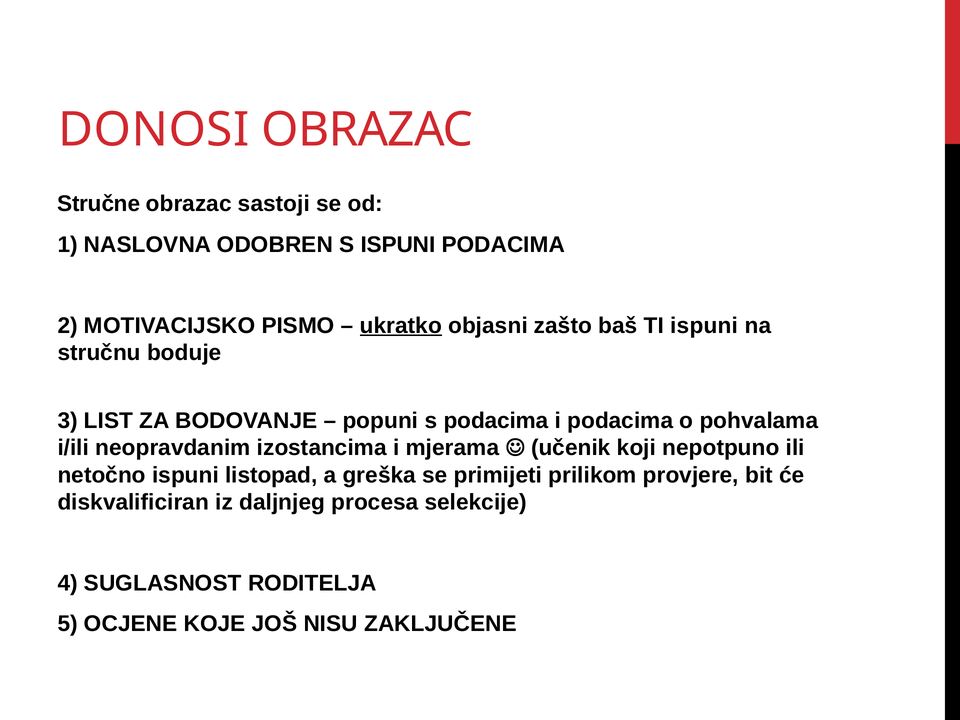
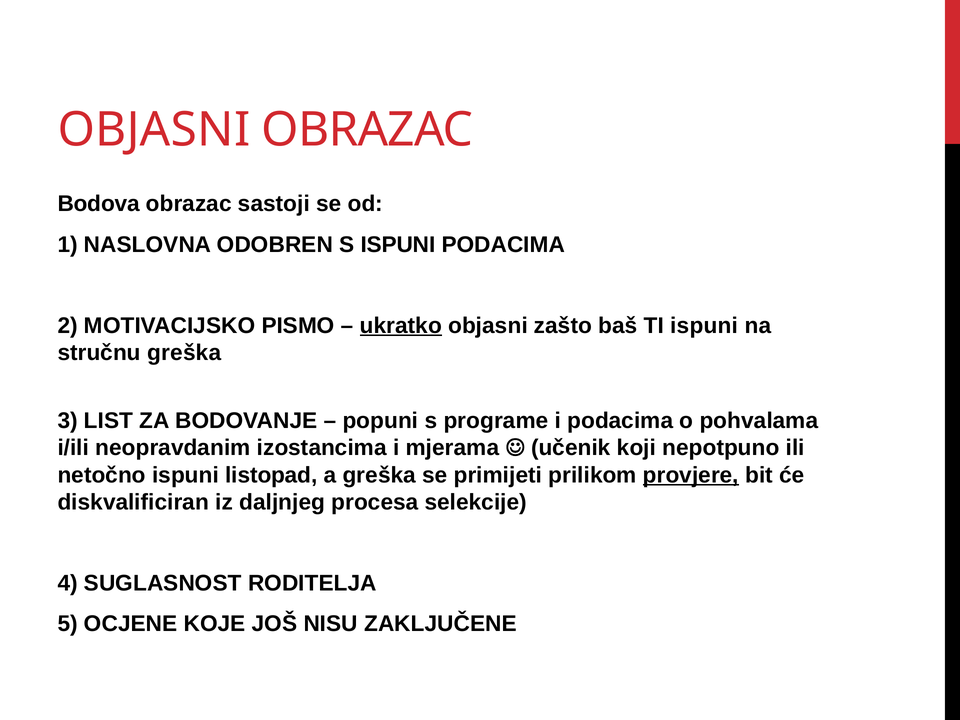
DONOSI: DONOSI -> OBJASNI (154, 130)
Stručne: Stručne -> Bodova (99, 204)
stručnu boduje: boduje -> greška (184, 353)
s podacima: podacima -> programe (496, 421)
provjere underline: none -> present (691, 475)
